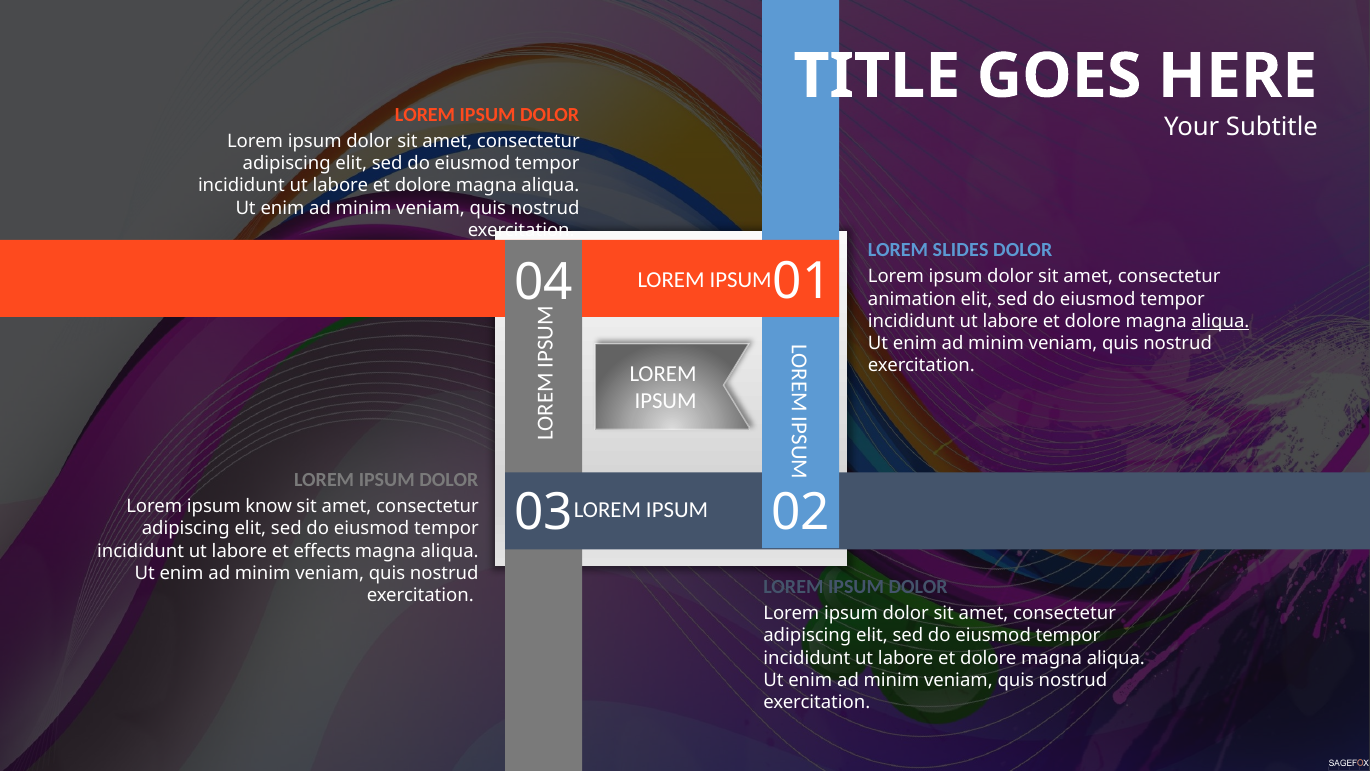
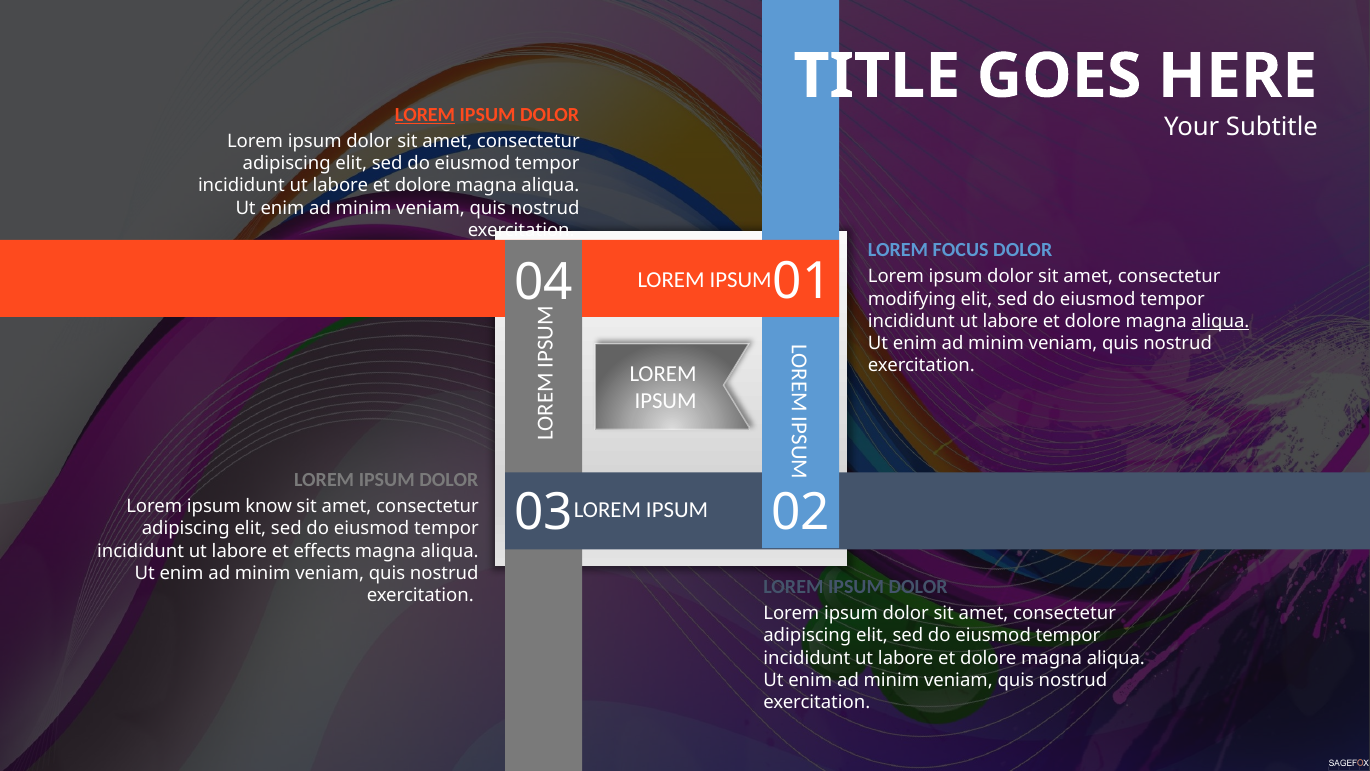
LOREM underline: none -> present (425, 115)
SLIDES: SLIDES -> FOCUS (961, 250)
animation: animation -> modifying (912, 299)
